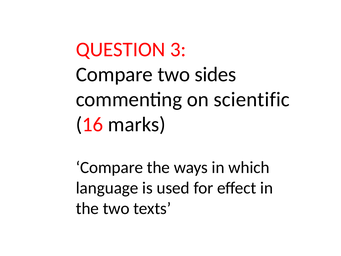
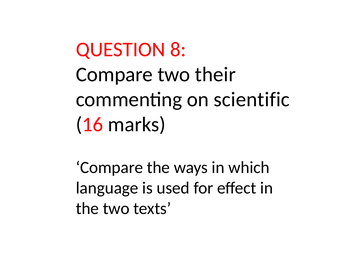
3: 3 -> 8 (178, 49)
sides: sides -> their (215, 74)
